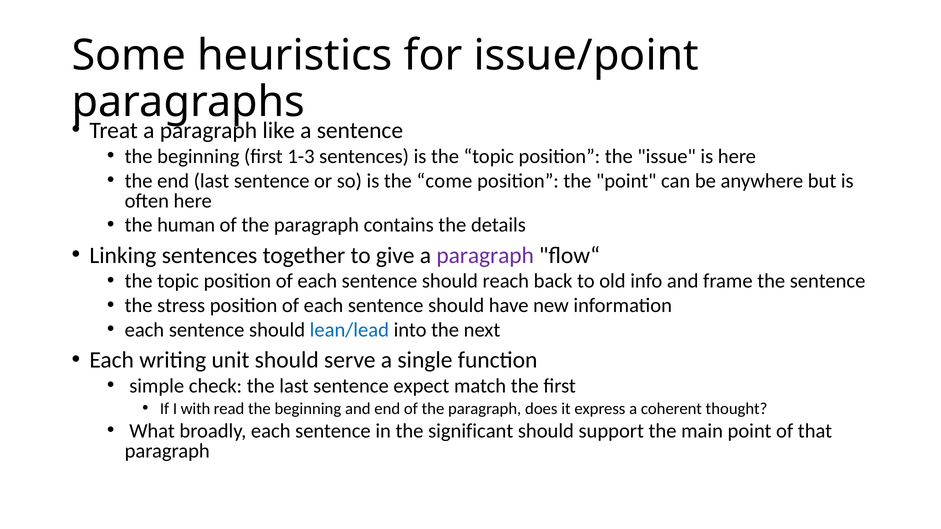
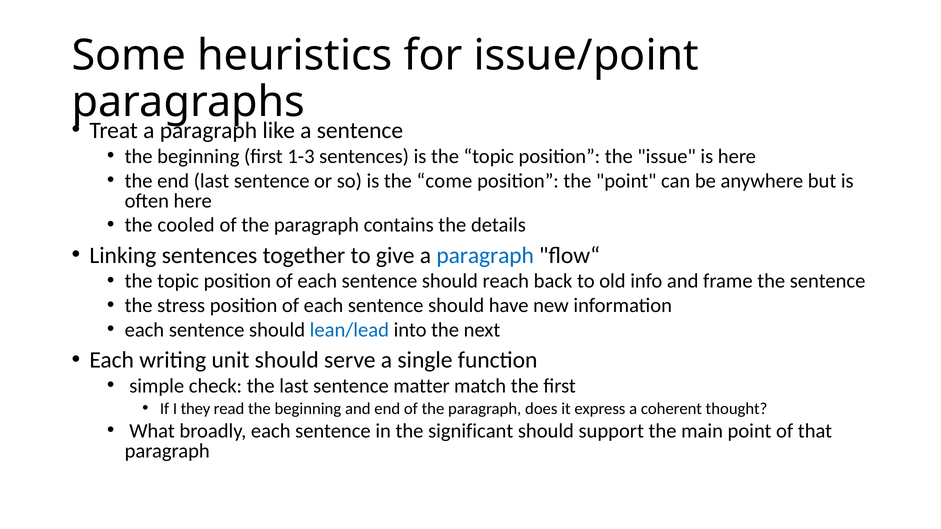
human: human -> cooled (186, 225)
paragraph colour: purple -> blue (485, 255)
expect: expect -> matter (421, 386)
with: with -> they (196, 409)
